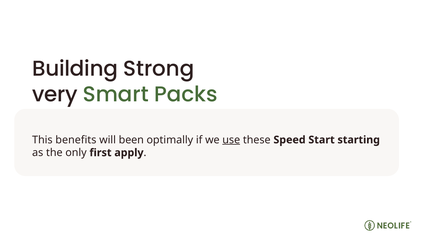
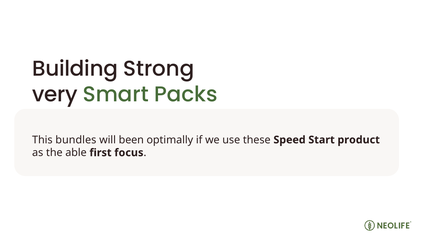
benefits: benefits -> bundles (76, 140)
use underline: present -> none (231, 140)
starting: starting -> product (359, 140)
only: only -> able (76, 153)
apply: apply -> focus (129, 153)
